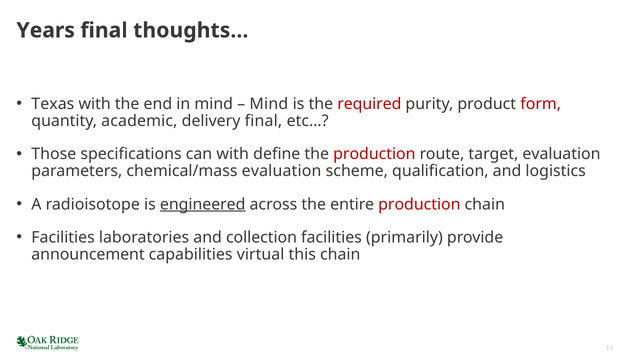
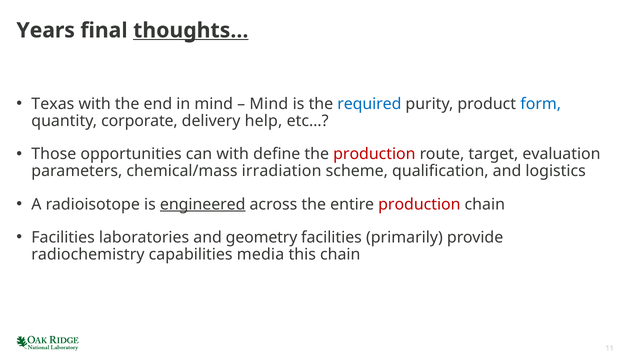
thoughts… underline: none -> present (191, 30)
required colour: red -> blue (369, 104)
form colour: red -> blue (541, 104)
academic: academic -> corporate (139, 121)
delivery final: final -> help (263, 121)
specifications: specifications -> opportunities (131, 154)
chemical/mass evaluation: evaluation -> irradiation (282, 171)
collection: collection -> geometry (262, 238)
announcement: announcement -> radiochemistry (88, 255)
virtual: virtual -> media (261, 255)
